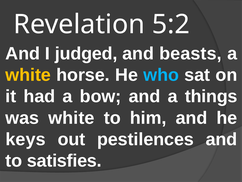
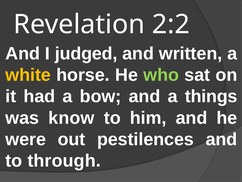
5:2: 5:2 -> 2:2 (171, 24)
beasts: beasts -> written (191, 53)
who colour: light blue -> light green (161, 75)
was white: white -> know (71, 118)
keys: keys -> were (26, 139)
satisfies: satisfies -> through (64, 160)
